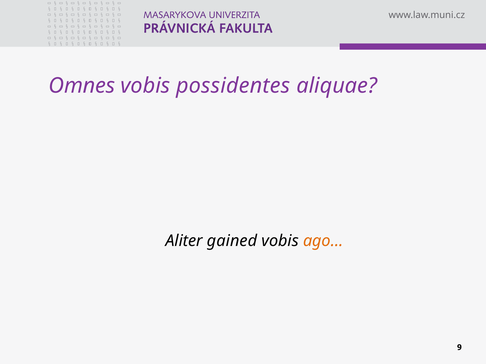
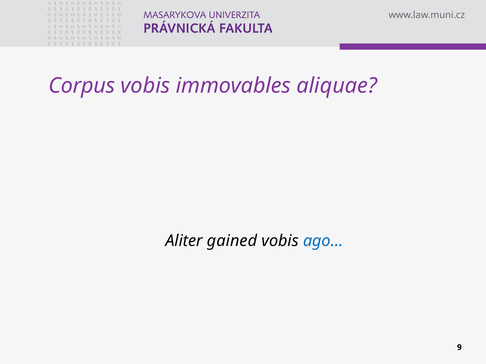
Omnes: Omnes -> Corpus (82, 86)
possidentes: possidentes -> immovables (233, 86)
ago… colour: orange -> blue (323, 241)
